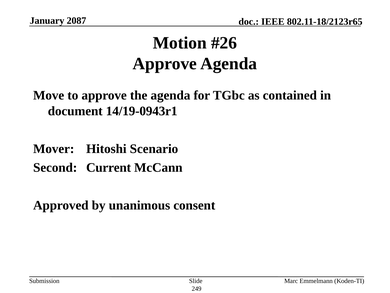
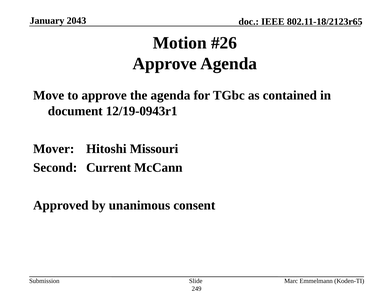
2087: 2087 -> 2043 (76, 21)
14/19-0943r1: 14/19-0943r1 -> 12/19-0943r1 (142, 111)
Scenario: Scenario -> Missouri (154, 148)
